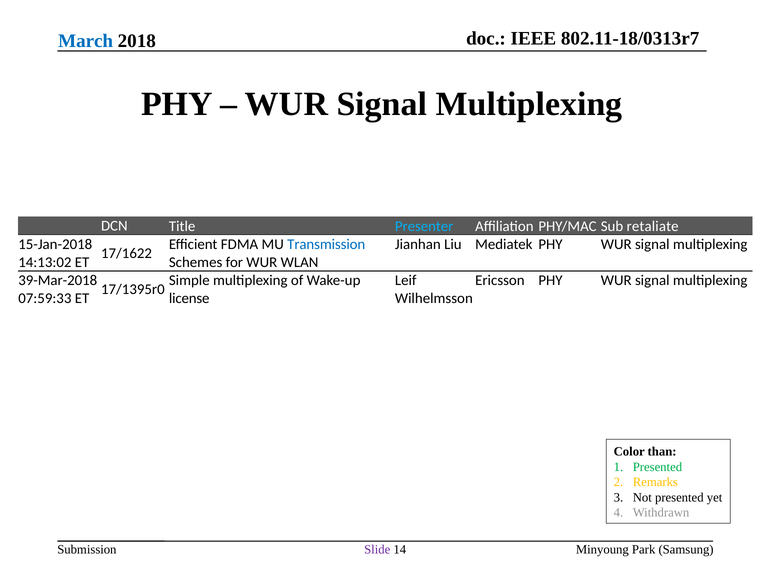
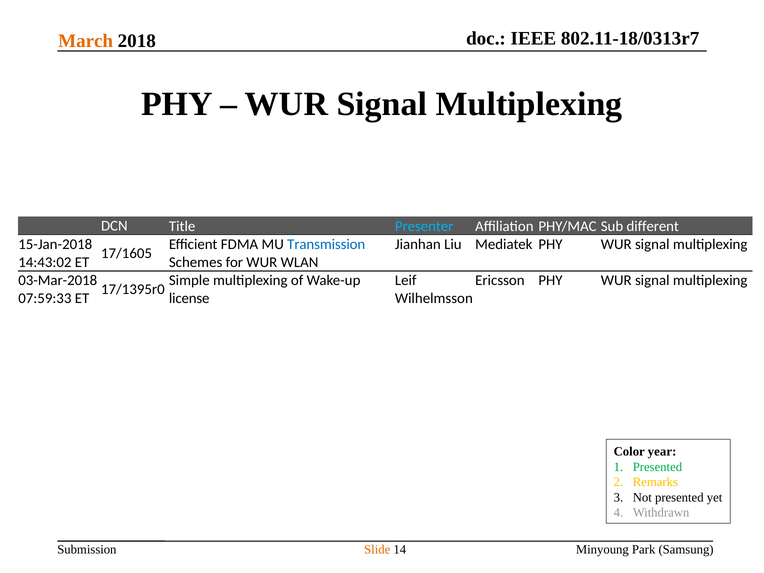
March colour: blue -> orange (86, 41)
retaliate: retaliate -> different (653, 226)
17/1622: 17/1622 -> 17/1605 (126, 253)
14:13:02: 14:13:02 -> 14:43:02 (45, 262)
39-Mar-2018: 39-Mar-2018 -> 03-Mar-2018 (58, 280)
than: than -> year (662, 452)
Slide colour: purple -> orange (377, 550)
